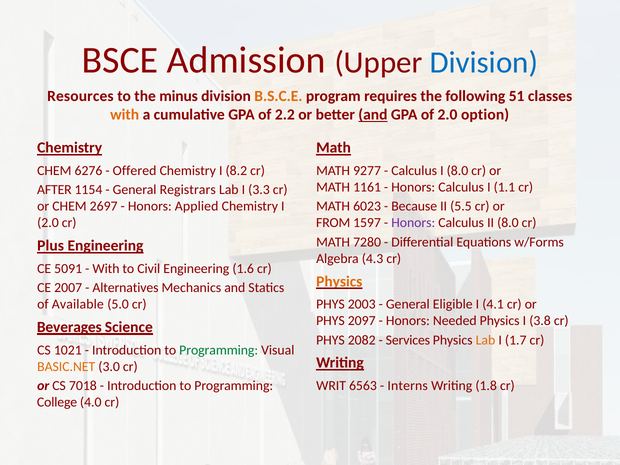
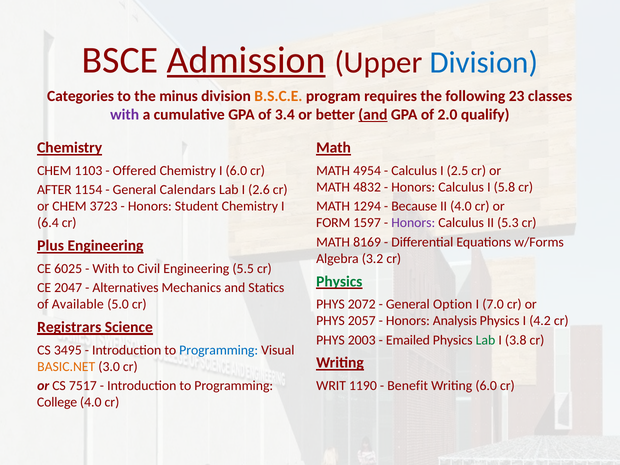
Admission underline: none -> present (246, 60)
Resources: Resources -> Categories (81, 96)
51: 51 -> 23 (517, 96)
with colour: orange -> purple (125, 115)
2.2: 2.2 -> 3.4 (285, 115)
option: option -> qualify (485, 115)
6276: 6276 -> 1103 (88, 171)
I 8.2: 8.2 -> 6.0 (236, 171)
9277: 9277 -> 4954 (367, 171)
I 8.0: 8.0 -> 2.5 (457, 171)
1161: 1161 -> 4832 (367, 187)
1.1: 1.1 -> 5.8 (504, 187)
Registrars: Registrars -> Calendars (188, 190)
3.3: 3.3 -> 2.6 (259, 190)
6023: 6023 -> 1294 (367, 206)
II 5.5: 5.5 -> 4.0 (461, 206)
2697: 2697 -> 3723 (104, 206)
Applied: Applied -> Student (197, 206)
FROM: FROM -> FORM (333, 223)
II 8.0: 8.0 -> 5.3 (508, 223)
2.0: 2.0 -> 6.4 (48, 223)
7280: 7280 -> 8169 (367, 242)
4.3: 4.3 -> 3.2 (373, 259)
5091: 5091 -> 6025 (68, 269)
1.6: 1.6 -> 5.5 (243, 269)
Physics colour: orange -> green (339, 281)
2007: 2007 -> 2047 (68, 288)
2003: 2003 -> 2072 (362, 304)
Eligible: Eligible -> Option (453, 304)
4.1: 4.1 -> 7.0 (493, 304)
2097: 2097 -> 2057 (362, 321)
Needed: Needed -> Analysis (455, 321)
3.8: 3.8 -> 4.2 (540, 321)
Beverages: Beverages -> Registrars (69, 327)
2082: 2082 -> 2003 (362, 340)
Services: Services -> Emailed (408, 340)
Lab colour: orange -> green (486, 340)
1.7: 1.7 -> 3.8 (516, 340)
1021: 1021 -> 3495 (68, 350)
Programming colour: green -> blue (219, 350)
6563: 6563 -> 1190 (363, 386)
Interns: Interns -> Benefit (408, 386)
Writing 1.8: 1.8 -> 6.0 (486, 386)
7018: 7018 -> 7517 (83, 386)
